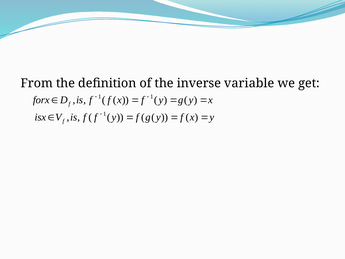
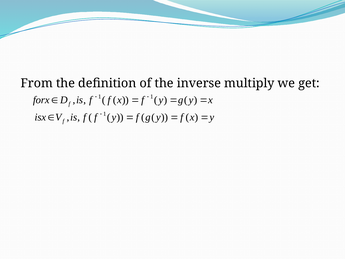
variable: variable -> multiply (249, 83)
